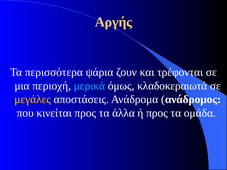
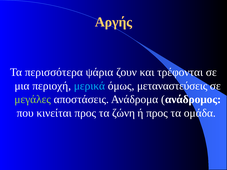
κλαδοκεραιωτά: κλαδοκεραιωτά -> μεταναστεύσεις (172, 86)
μεγάλες colour: yellow -> light green (33, 100)
άλλα: άλλα -> ζώνη (124, 113)
